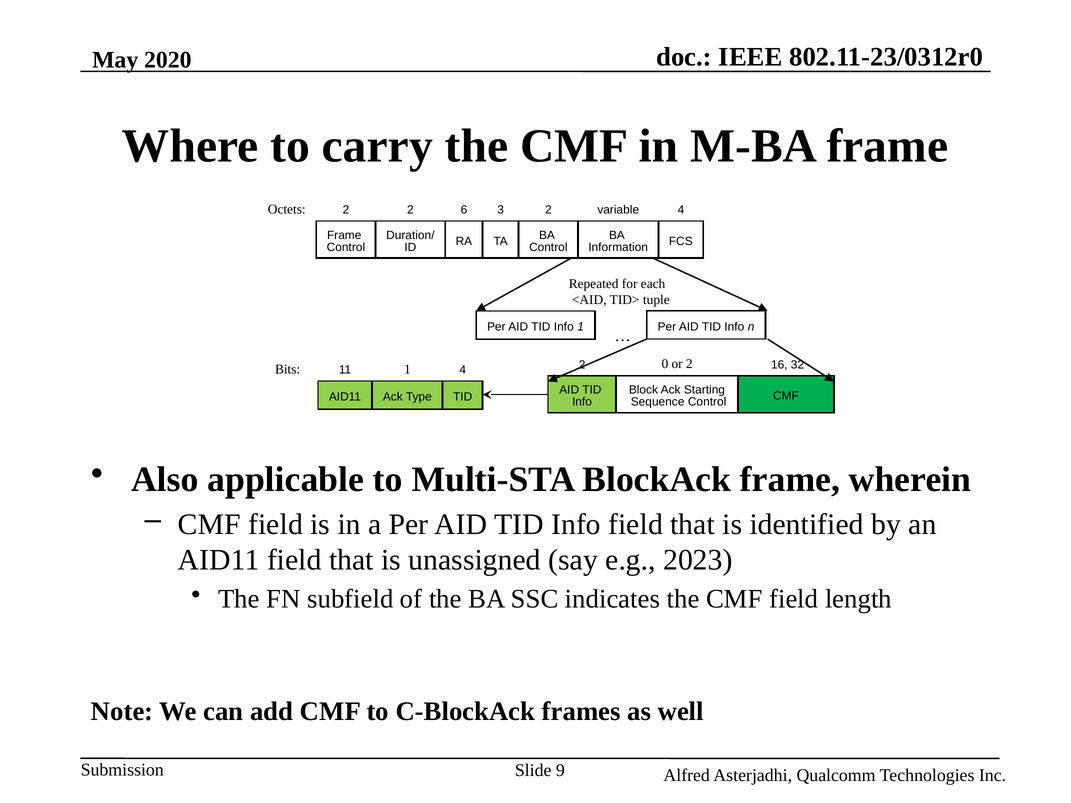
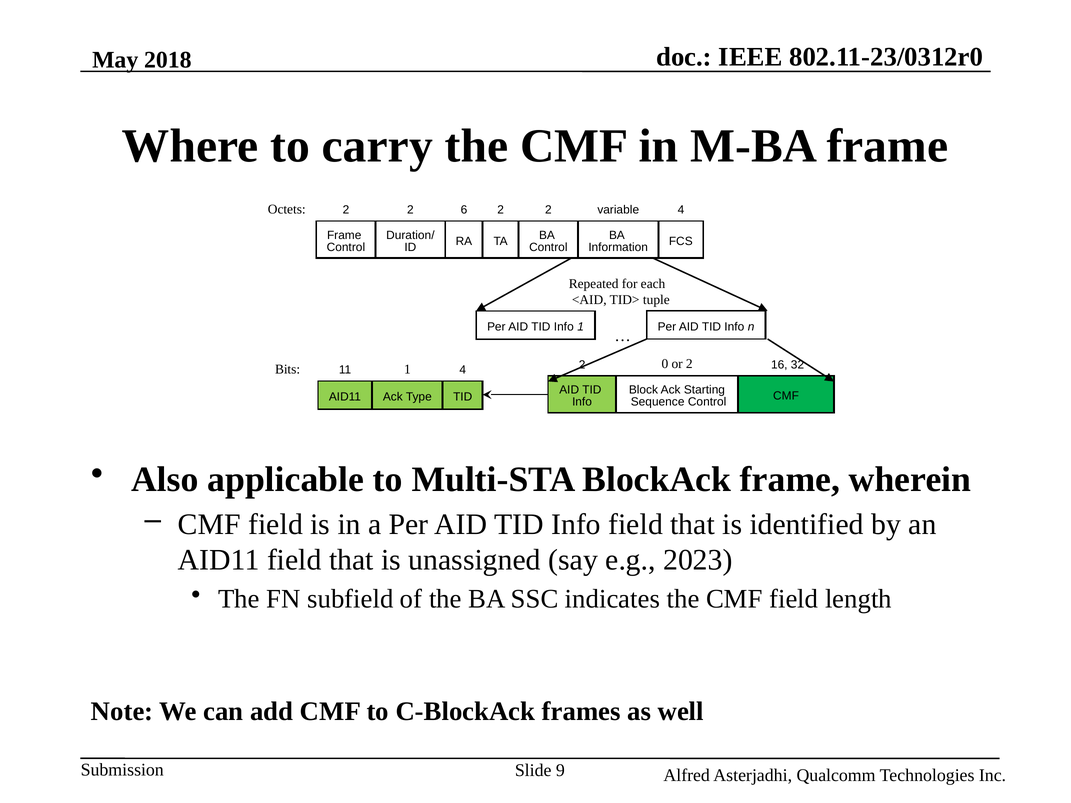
2020: 2020 -> 2018 (168, 60)
6 3: 3 -> 2 (501, 210)
